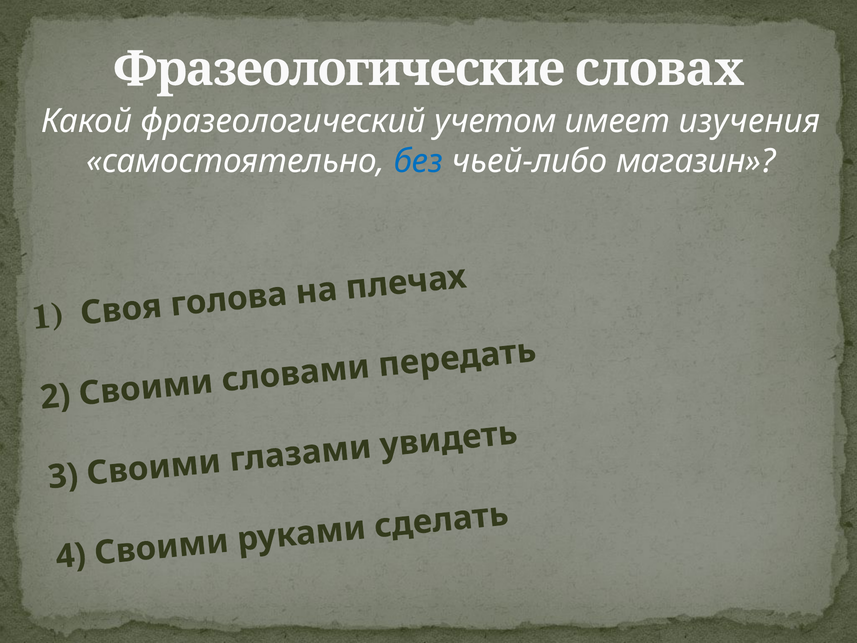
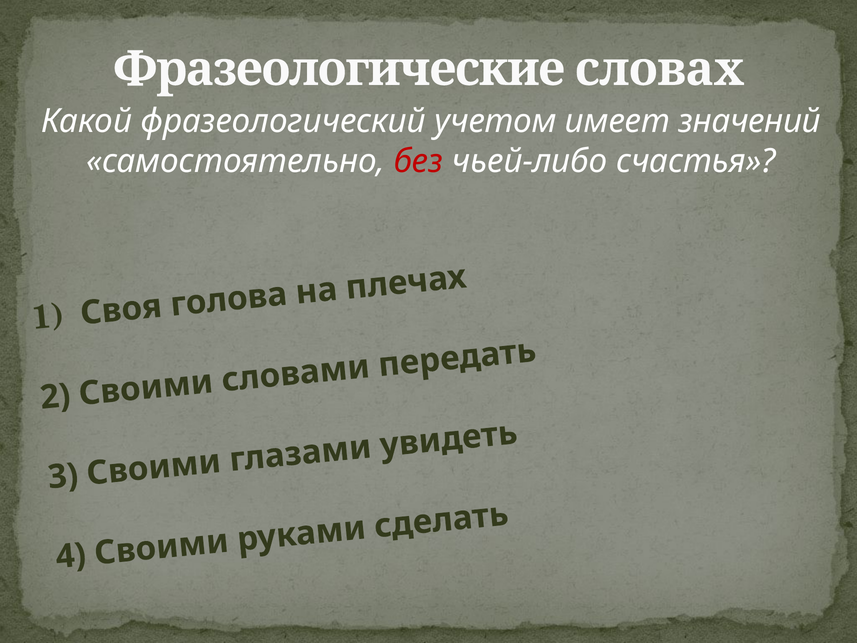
изучения: изучения -> значений (750, 121)
без colour: blue -> red (418, 161)
магазин: магазин -> счастья (696, 161)
